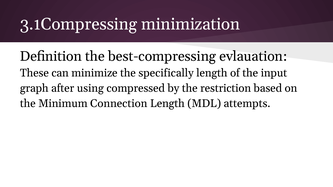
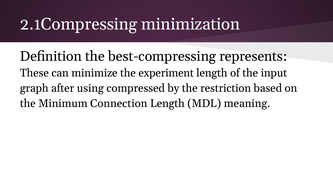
3.1Compressing: 3.1Compressing -> 2.1Compressing (79, 24)
evlauation: evlauation -> represents (253, 56)
specifically: specifically -> experiment (166, 73)
attempts: attempts -> meaning (247, 104)
